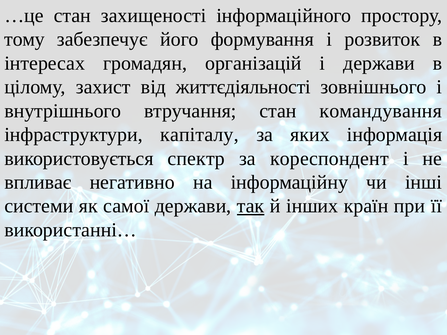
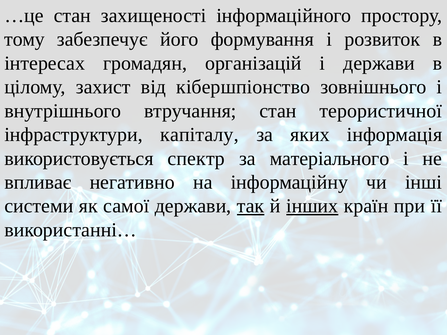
життєдіяльності: життєдіяльності -> кібершпіонство (243, 87)
командування: командування -> терористичної (381, 111)
кореспондент: кореспондент -> матеріального (330, 159)
інших underline: none -> present (312, 206)
